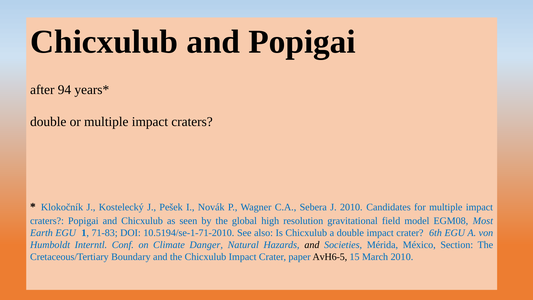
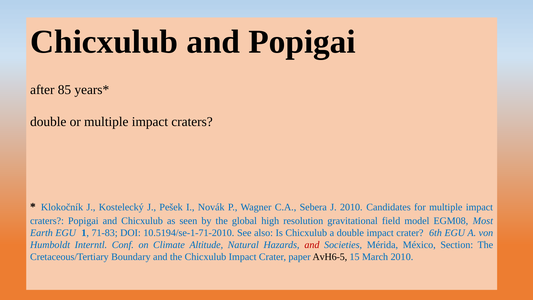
94: 94 -> 85 (64, 90)
Danger: Danger -> Altitude (206, 245)
and colour: black -> red (312, 245)
